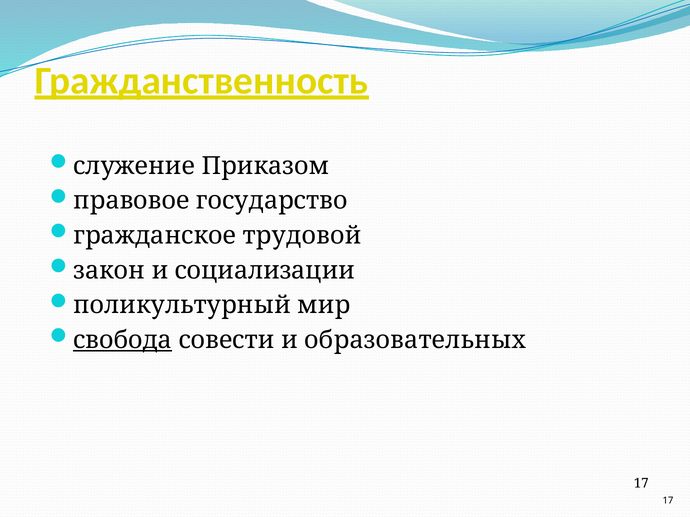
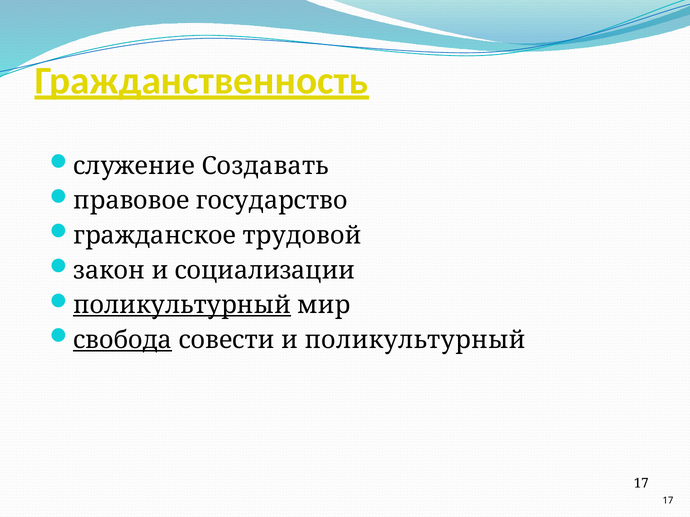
Приказом: Приказом -> Создавать (265, 166)
поликультурный underline: none -> present (182, 306)
и образовательных: образовательных -> поликультурный (415, 340)
